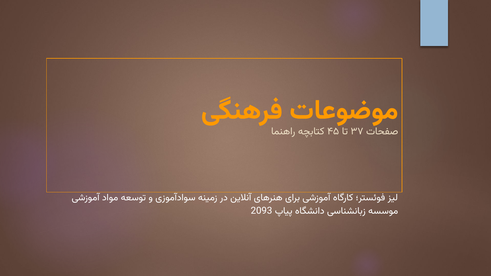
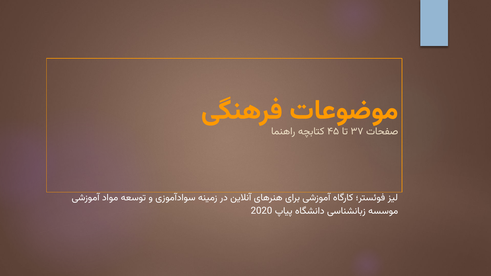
2093: 2093 -> 2020 (261, 211)
